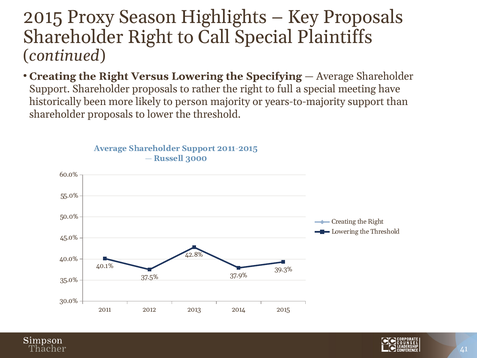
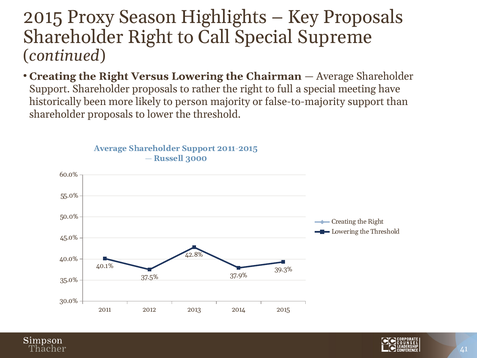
Plaintiffs: Plaintiffs -> Supreme (335, 37)
Specifying: Specifying -> Chairman (274, 76)
years-to-majority: years-to-majority -> false-to-majority (305, 102)
